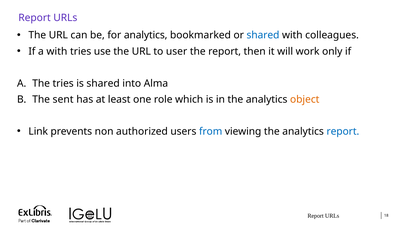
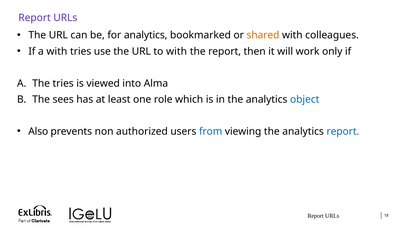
shared colour: blue -> orange (263, 35)
to user: user -> with (177, 51)
is shared: shared -> viewed (103, 83)
sent: sent -> sees (63, 99)
object colour: orange -> blue (305, 99)
Link: Link -> Also (38, 131)
